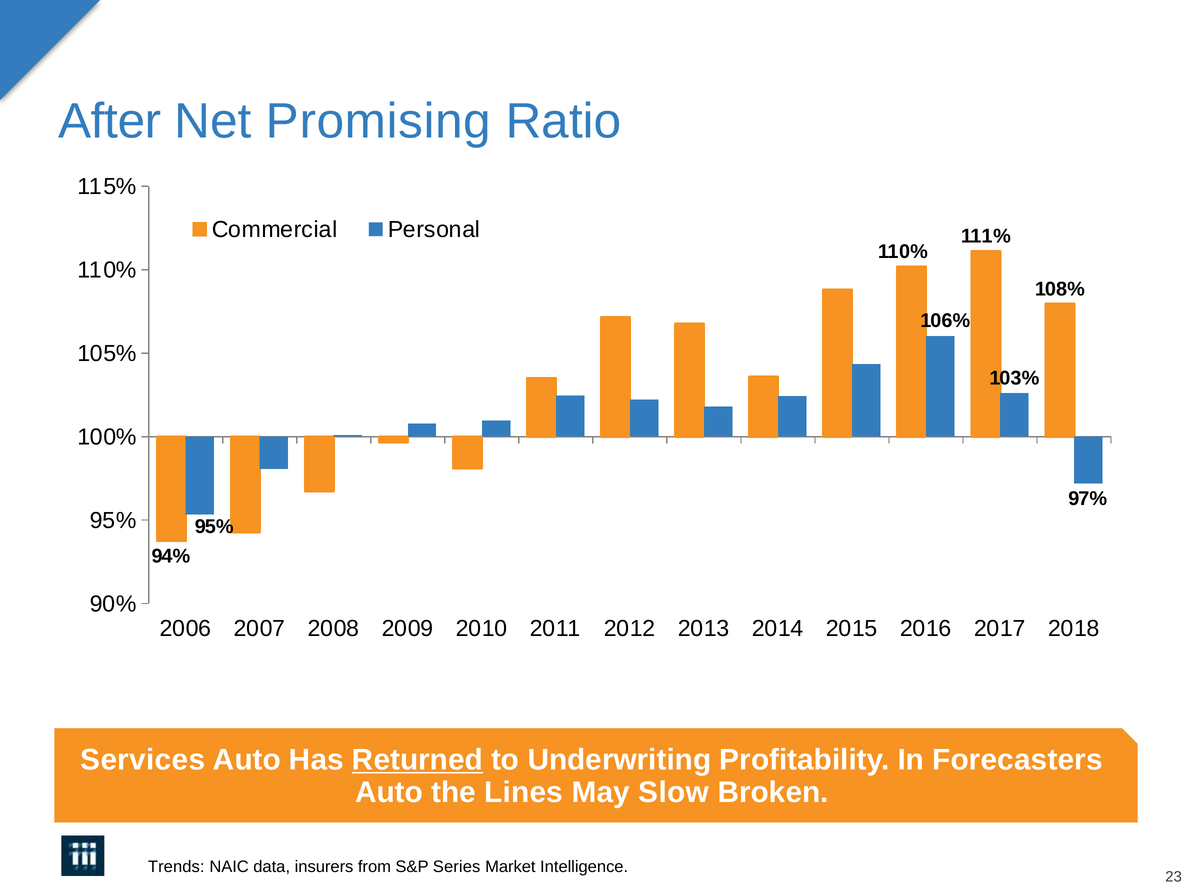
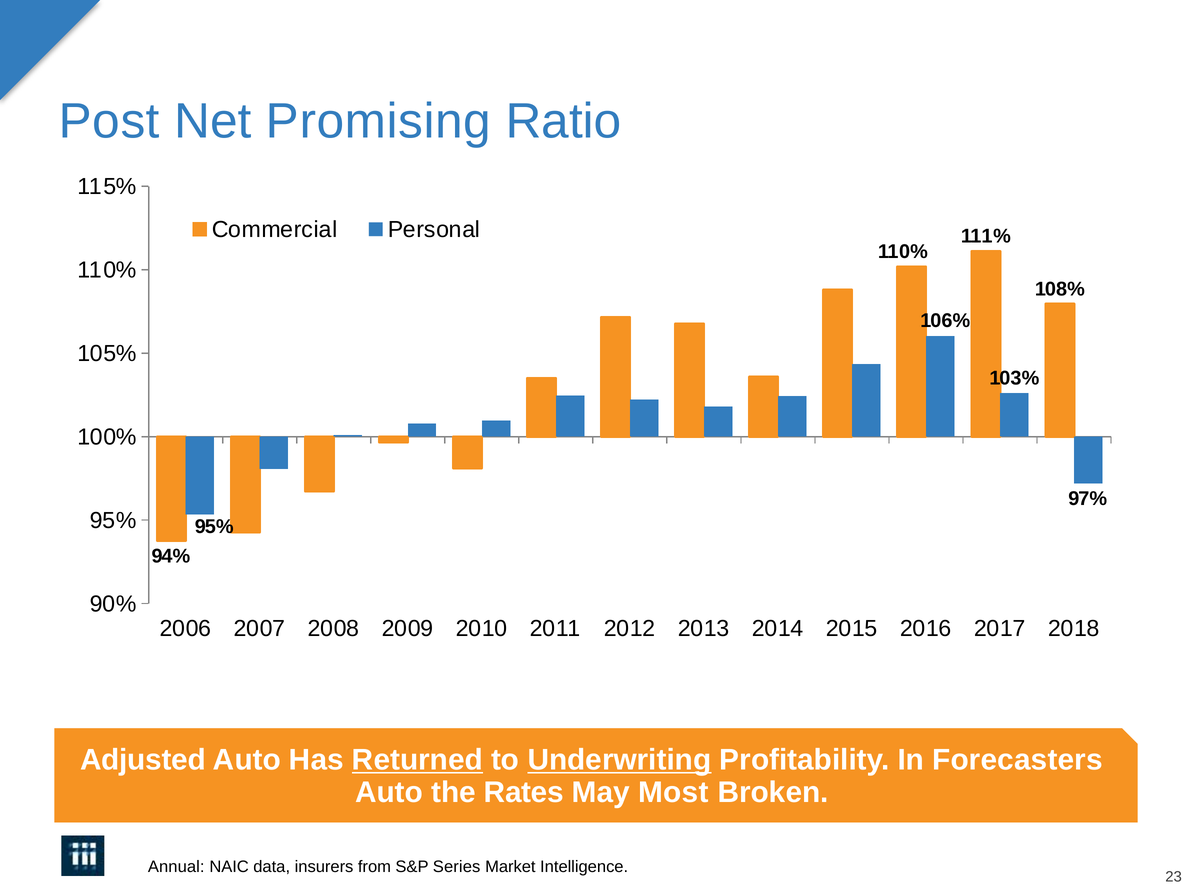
After: After -> Post (109, 121)
Services: Services -> Adjusted (143, 760)
Underwriting underline: none -> present (619, 760)
Lines: Lines -> Rates (524, 792)
Slow: Slow -> Most (674, 792)
Trends: Trends -> Annual (176, 866)
